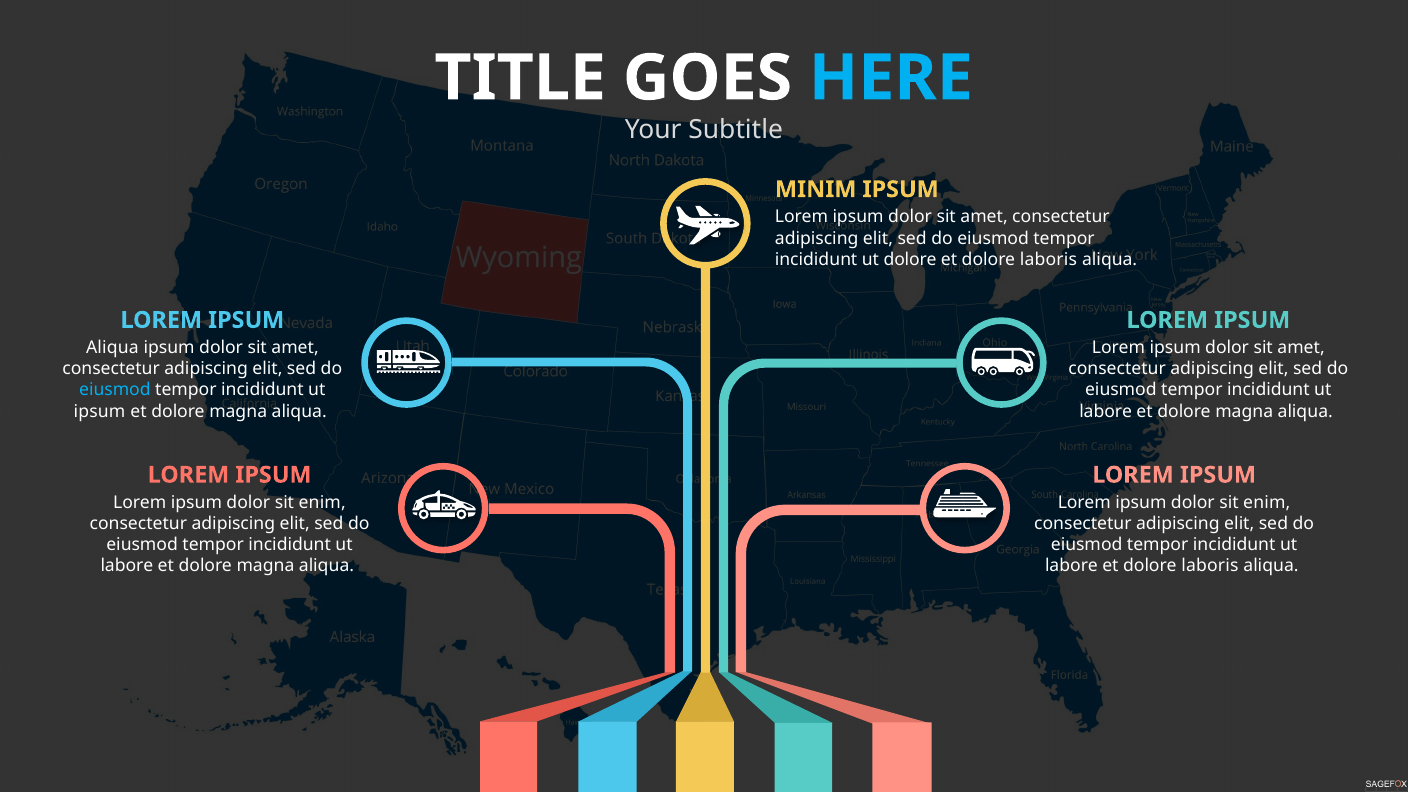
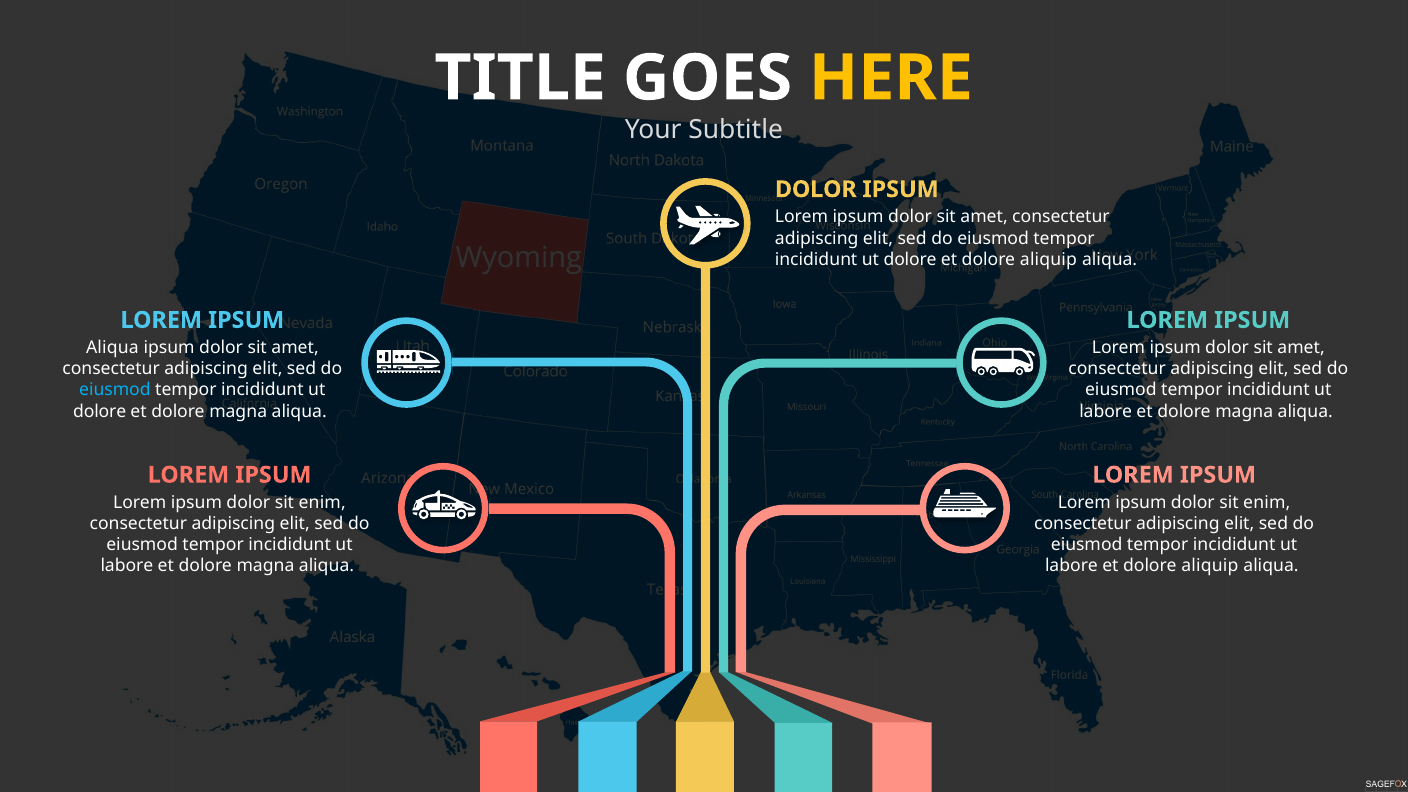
HERE colour: light blue -> yellow (891, 78)
MINIM: MINIM -> DOLOR (816, 189)
laboris: laboris -> aliquip (1048, 259)
ipsum: ipsum -> dolore (100, 411)
labore et dolore laboris: laboris -> aliquip (1210, 566)
